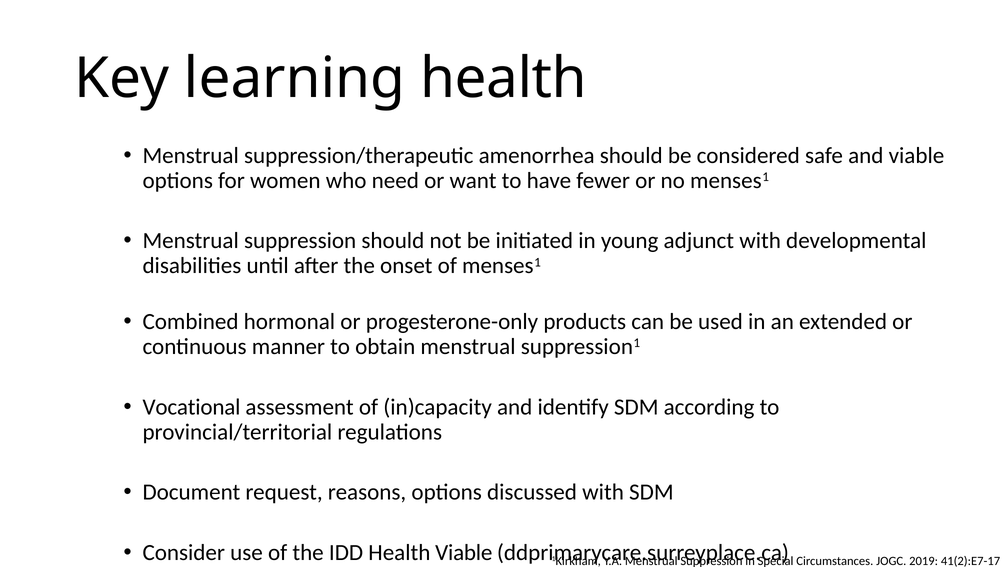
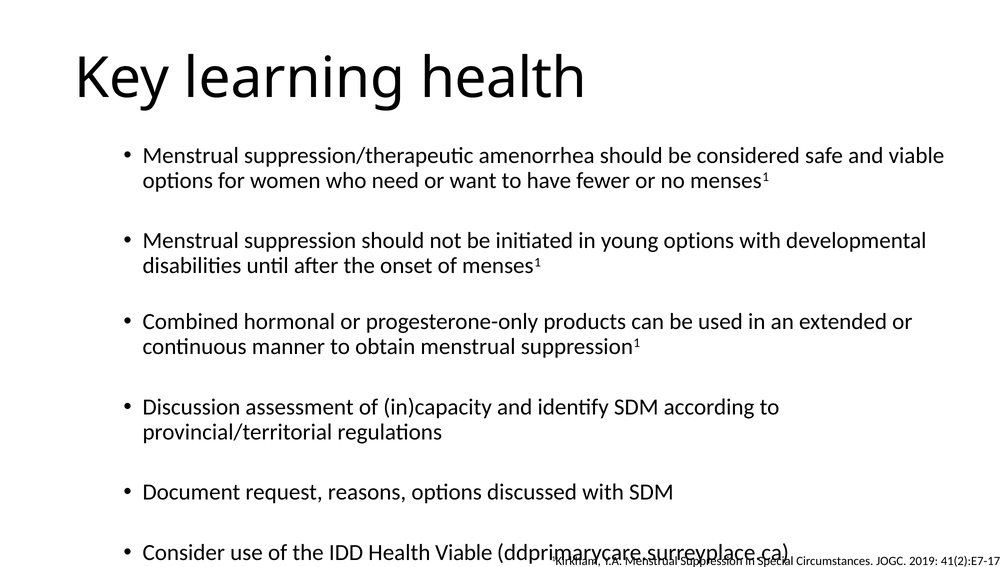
young adjunct: adjunct -> options (699, 241)
Vocational: Vocational -> Discussion (191, 407)
